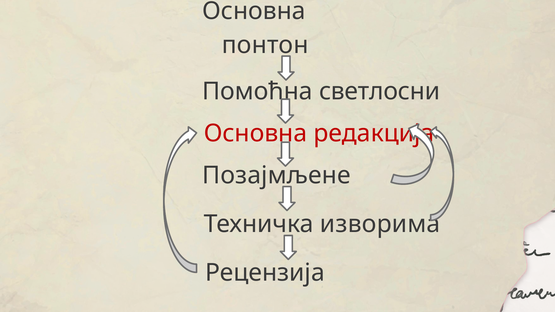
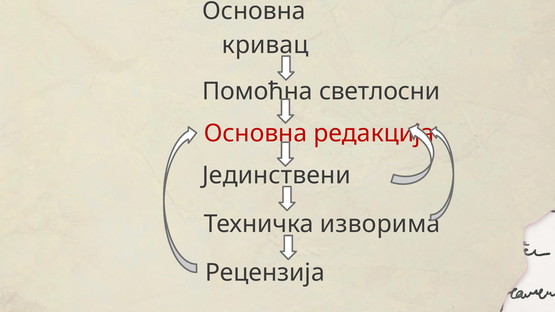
понтон: понтон -> кривац (265, 45)
Позајмљене: Позајмљене -> Јединствени (277, 176)
